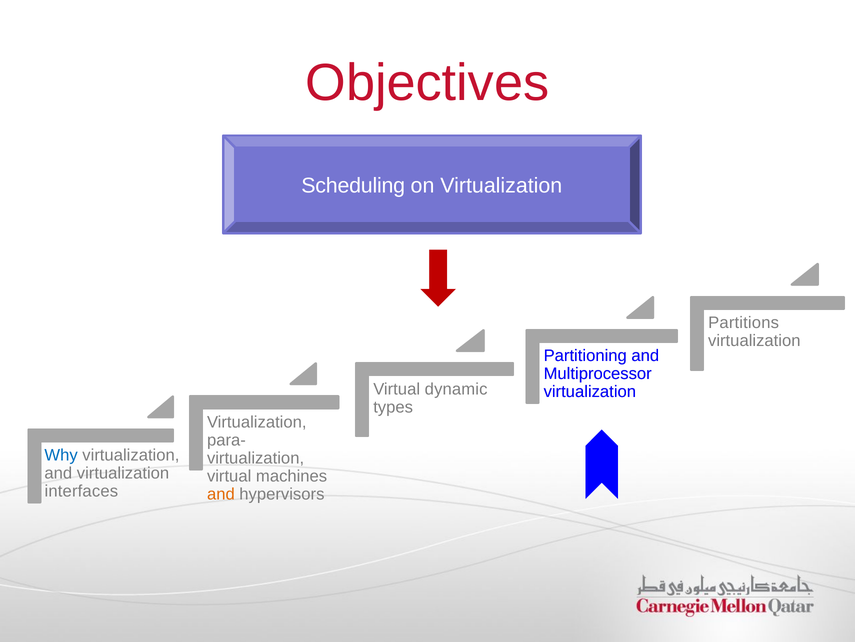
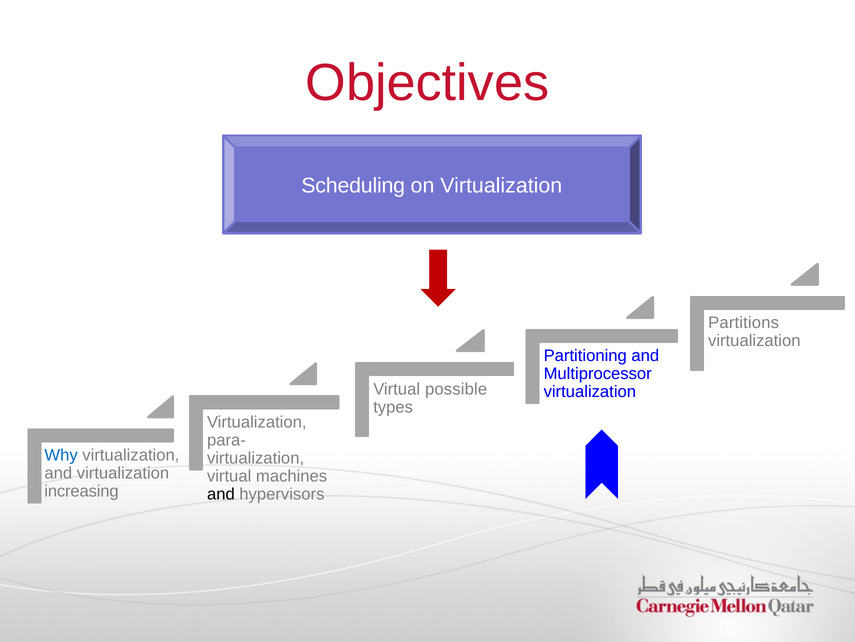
dynamic: dynamic -> possible (456, 389)
interfaces: interfaces -> increasing (82, 491)
and colour: orange -> black (221, 494)
